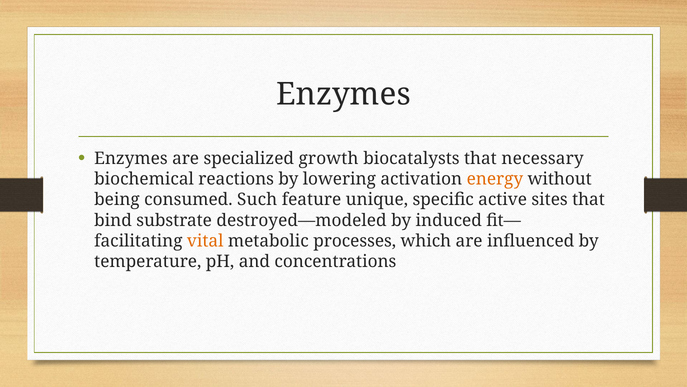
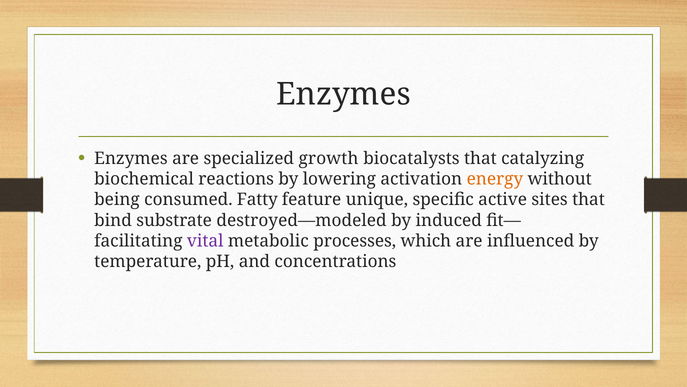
necessary: necessary -> catalyzing (543, 158)
Such: Such -> Fatty (257, 199)
vital colour: orange -> purple (205, 241)
